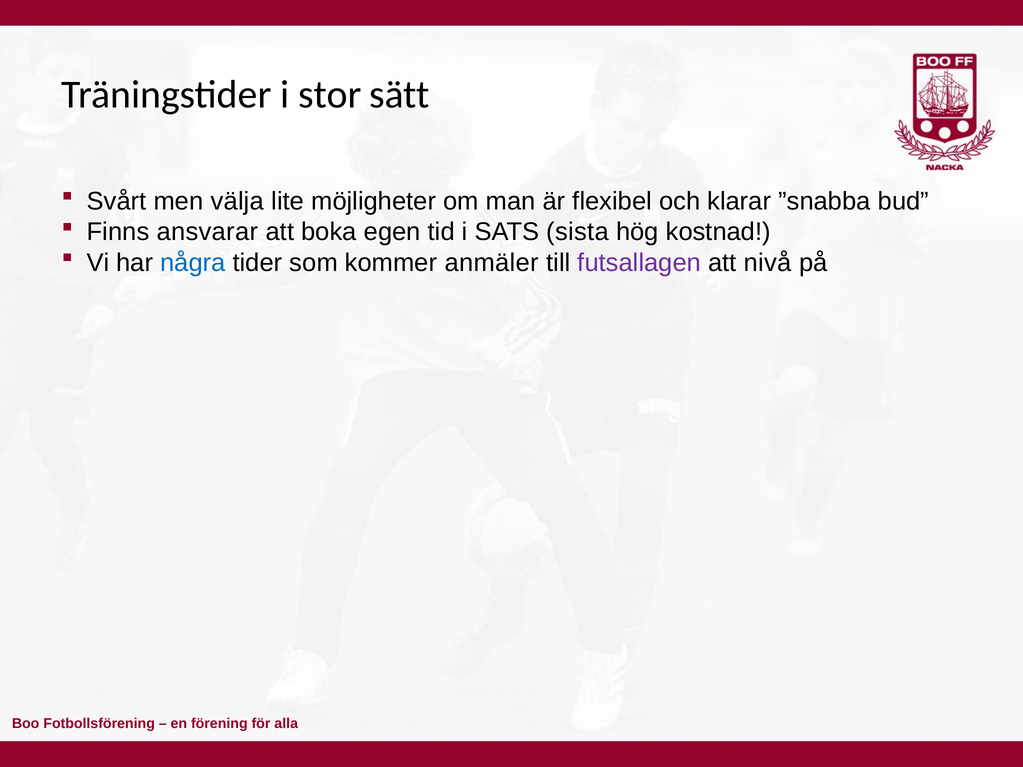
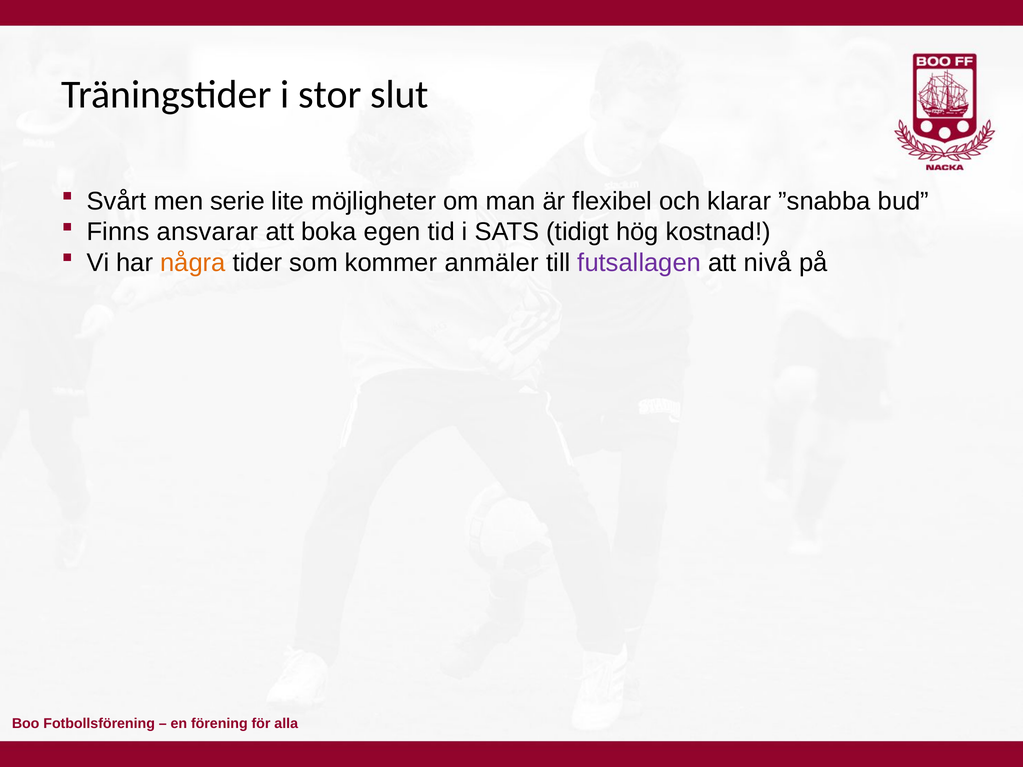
sätt: sätt -> slut (399, 94)
välja: välja -> serie (238, 201)
sista: sista -> tidigt (578, 232)
några colour: blue -> orange (193, 263)
